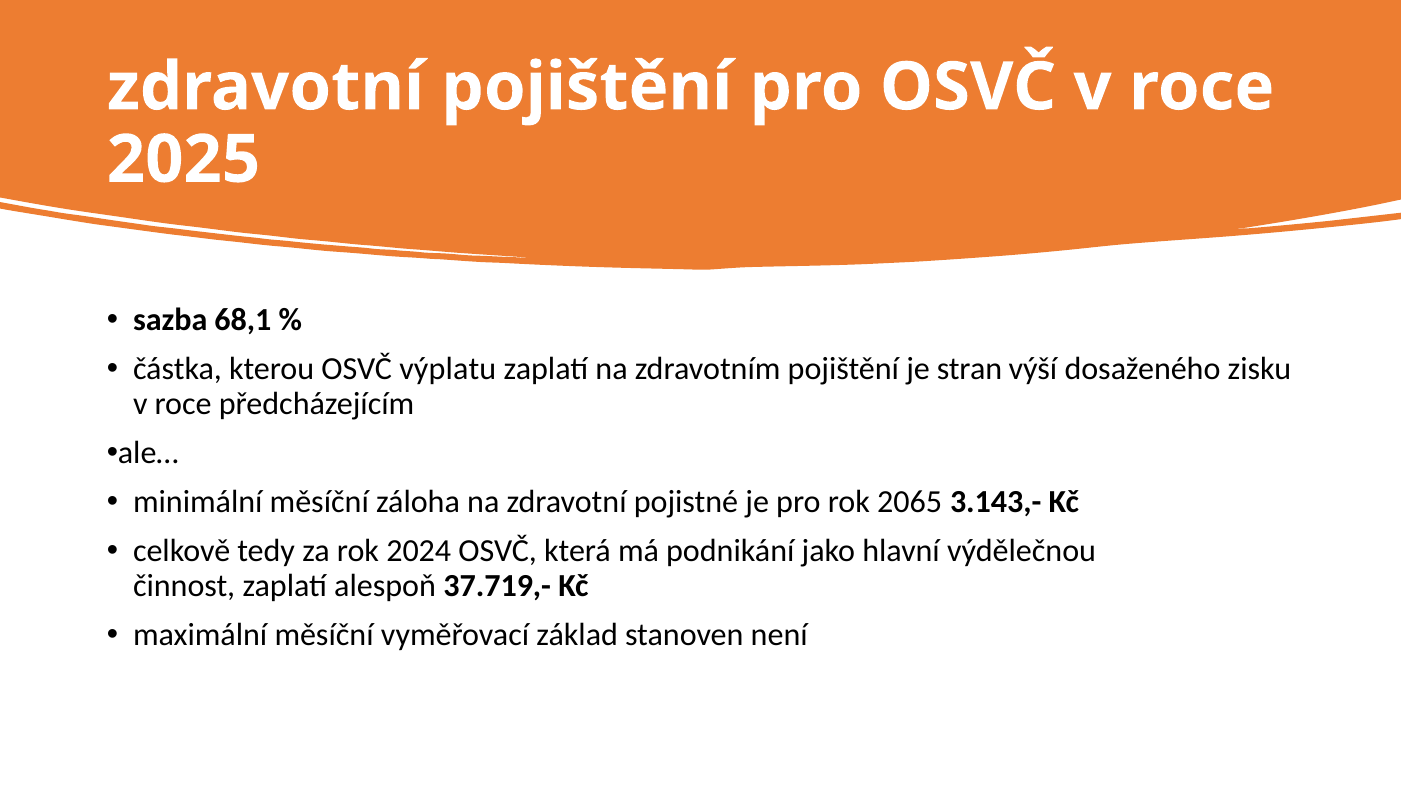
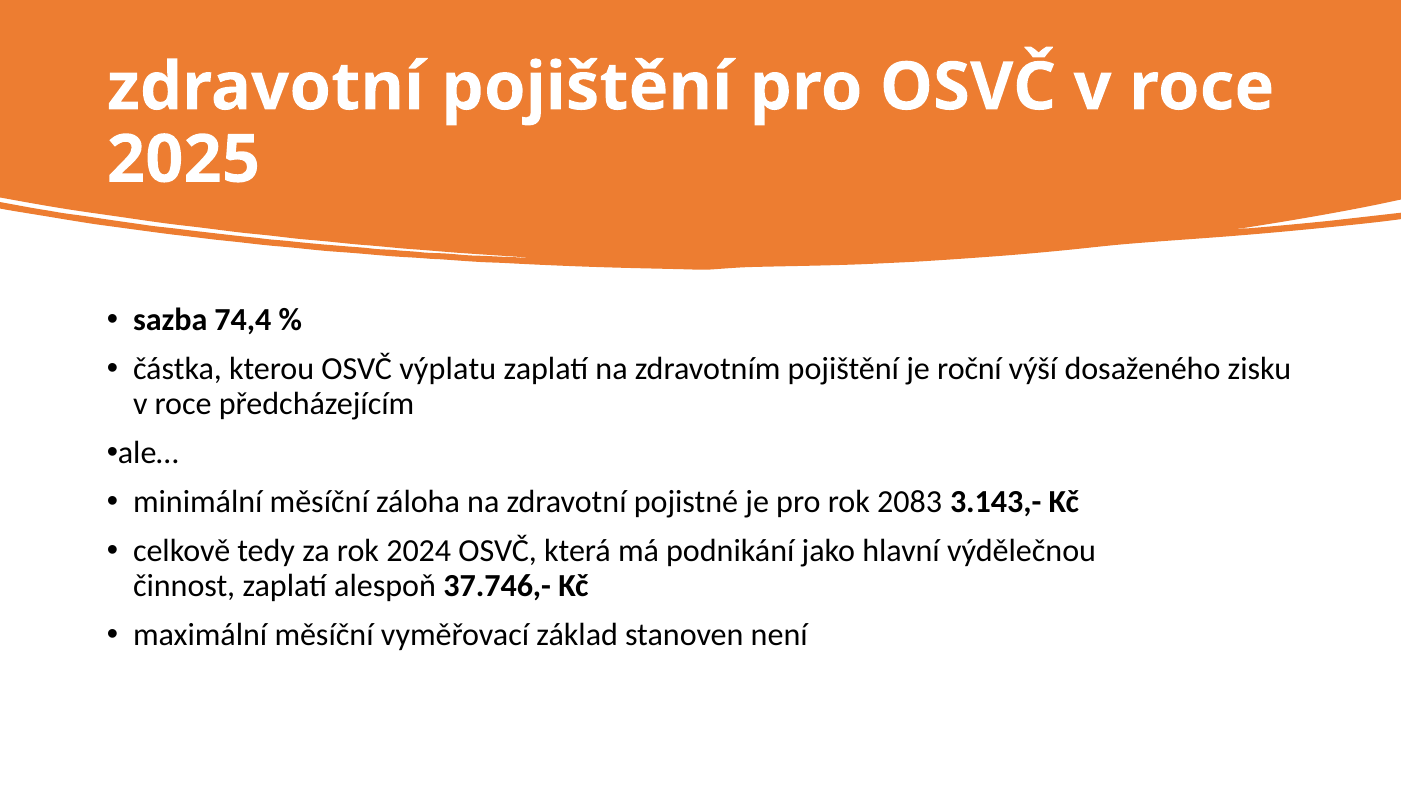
68,1: 68,1 -> 74,4 (243, 320)
stran: stran -> roční (969, 369)
2065: 2065 -> 2083 (910, 502)
37.719,-: 37.719,- -> 37.746,- (497, 586)
